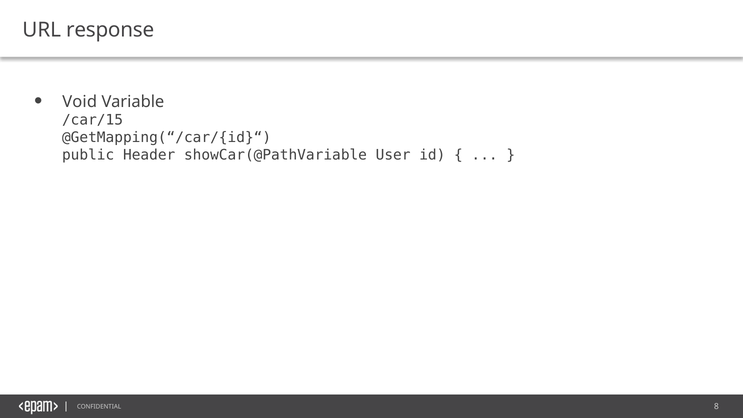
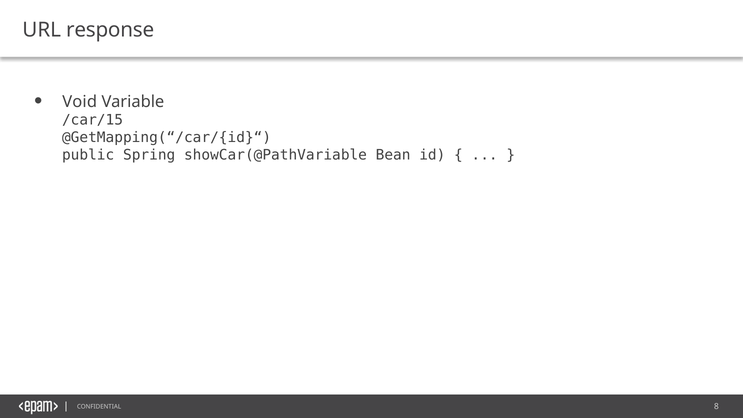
Header: Header -> Spring (149, 155)
User: User -> Bean (393, 155)
